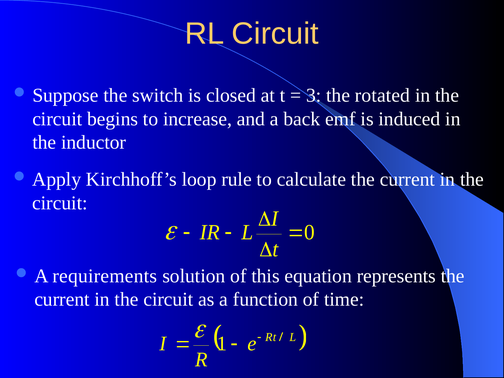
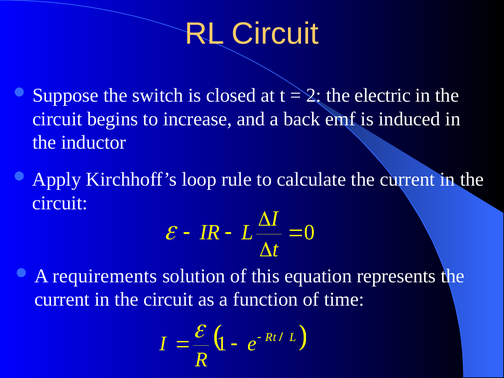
3: 3 -> 2 (314, 95)
rotated: rotated -> electric (383, 95)
